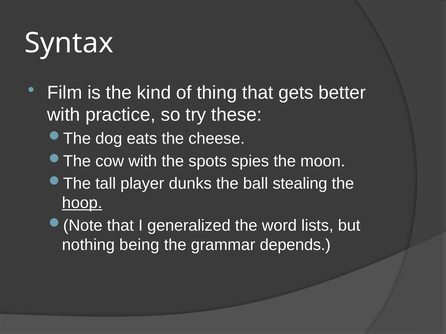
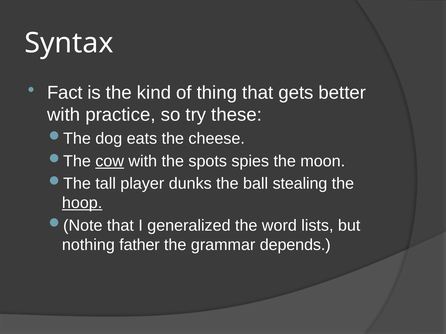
Film: Film -> Fact (65, 93)
cow underline: none -> present (110, 161)
being: being -> father (139, 245)
